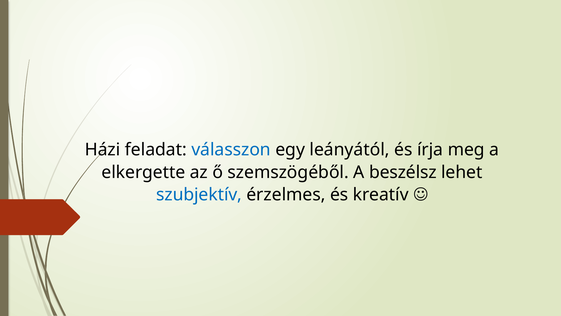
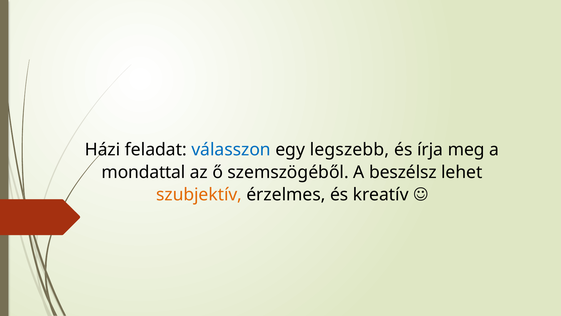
leányától: leányától -> legszebb (350, 150)
elkergette: elkergette -> mondattal (143, 172)
szubjektív colour: blue -> orange (199, 195)
